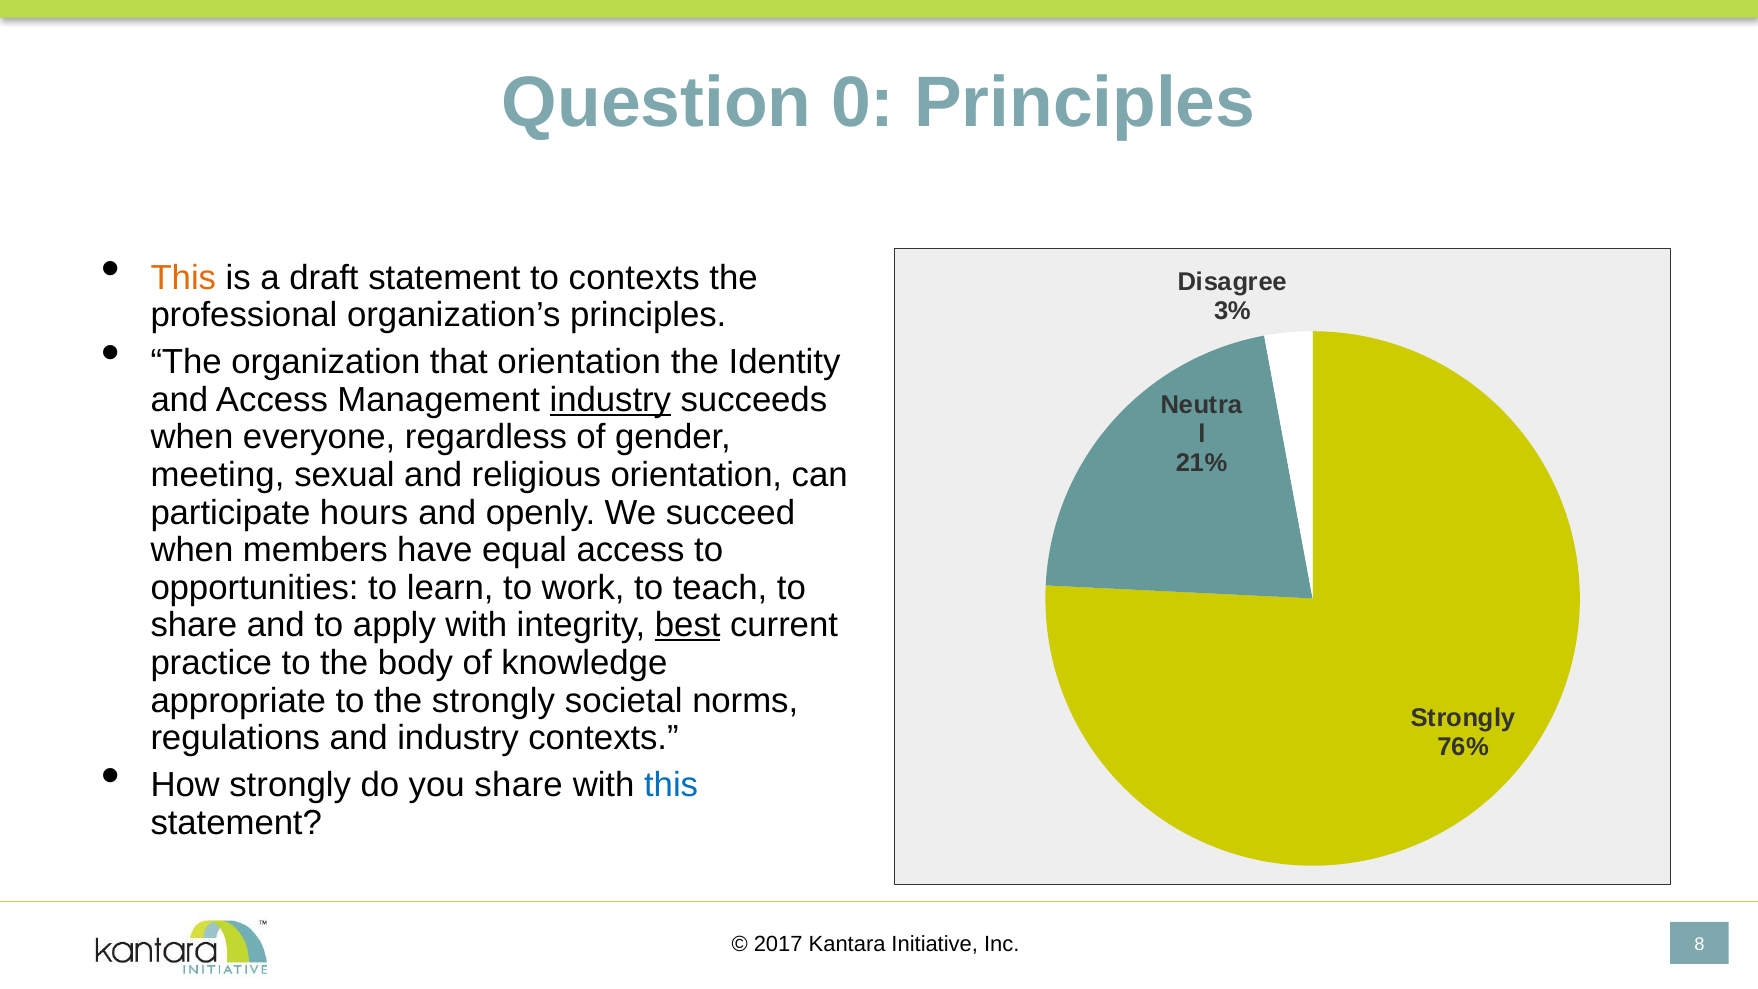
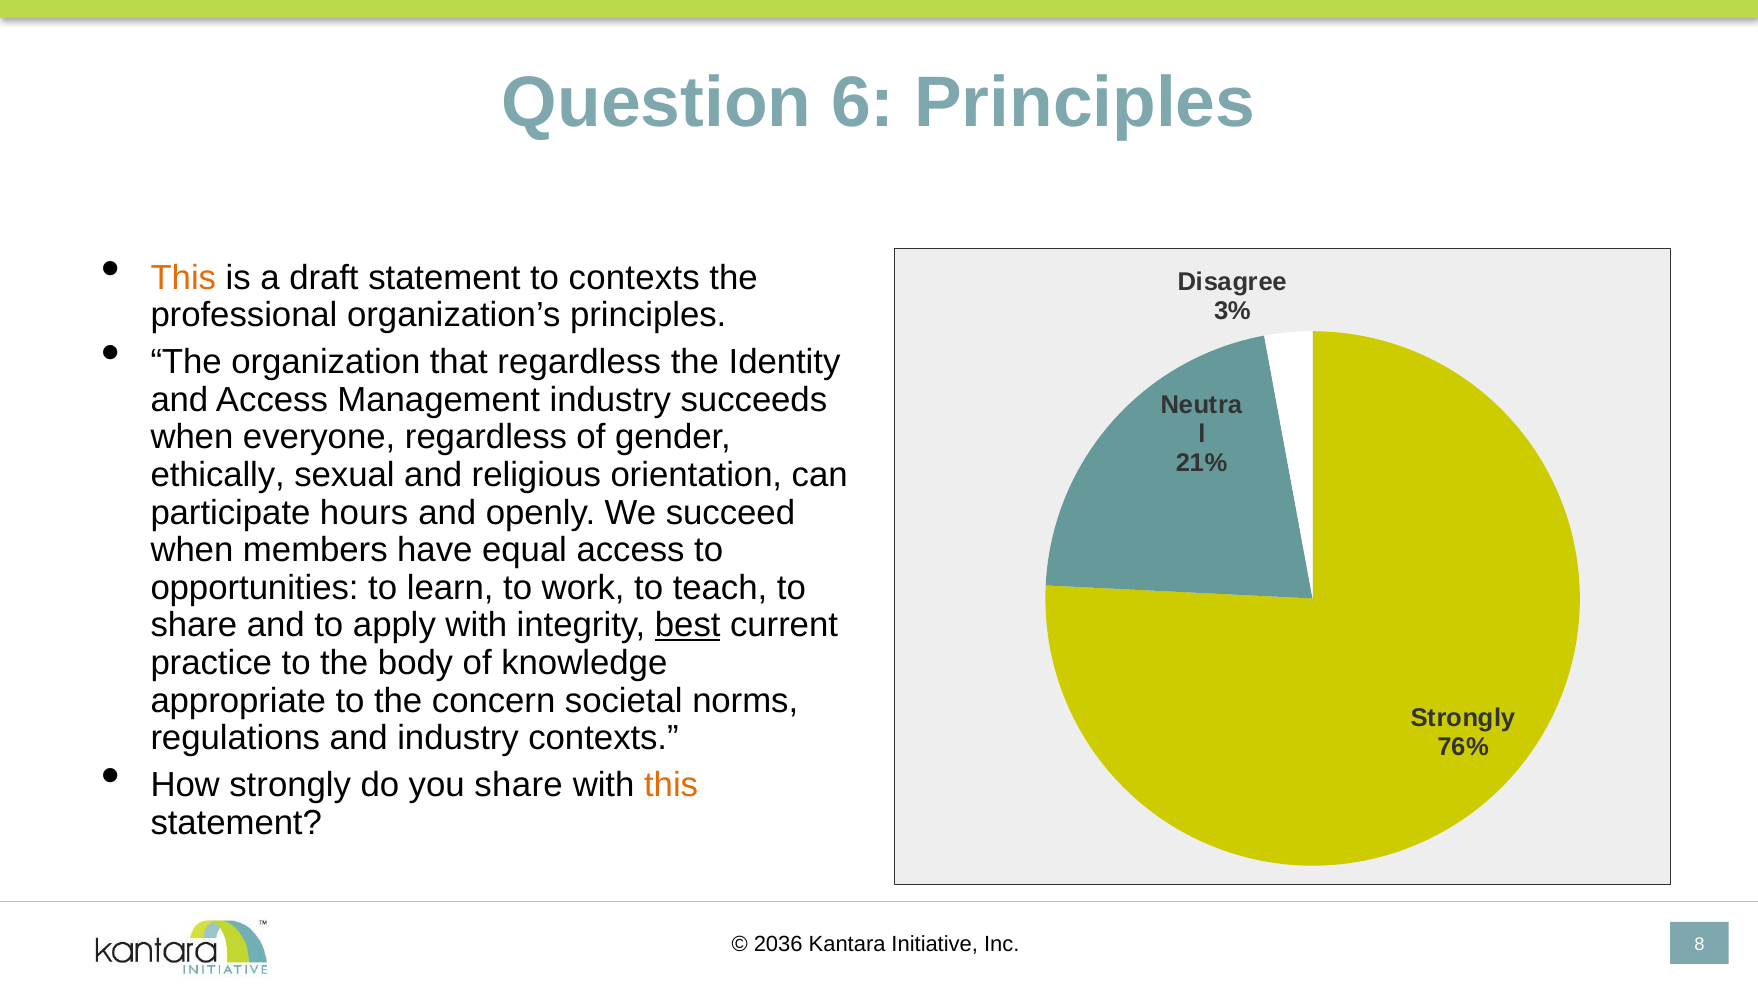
0: 0 -> 6 (863, 103)
that orientation: orientation -> regardless (579, 362)
industry underline: present -> none (610, 400)
meeting: meeting -> ethically (218, 475)
the strongly: strongly -> concern (494, 700)
this colour: blue -> orange (671, 785)
2017: 2017 -> 2036 (778, 944)
